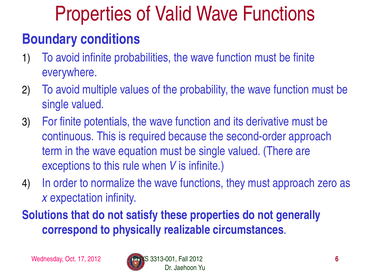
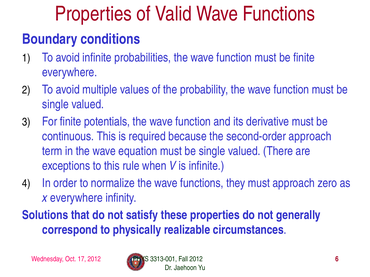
x expectation: expectation -> everywhere (76, 198)
